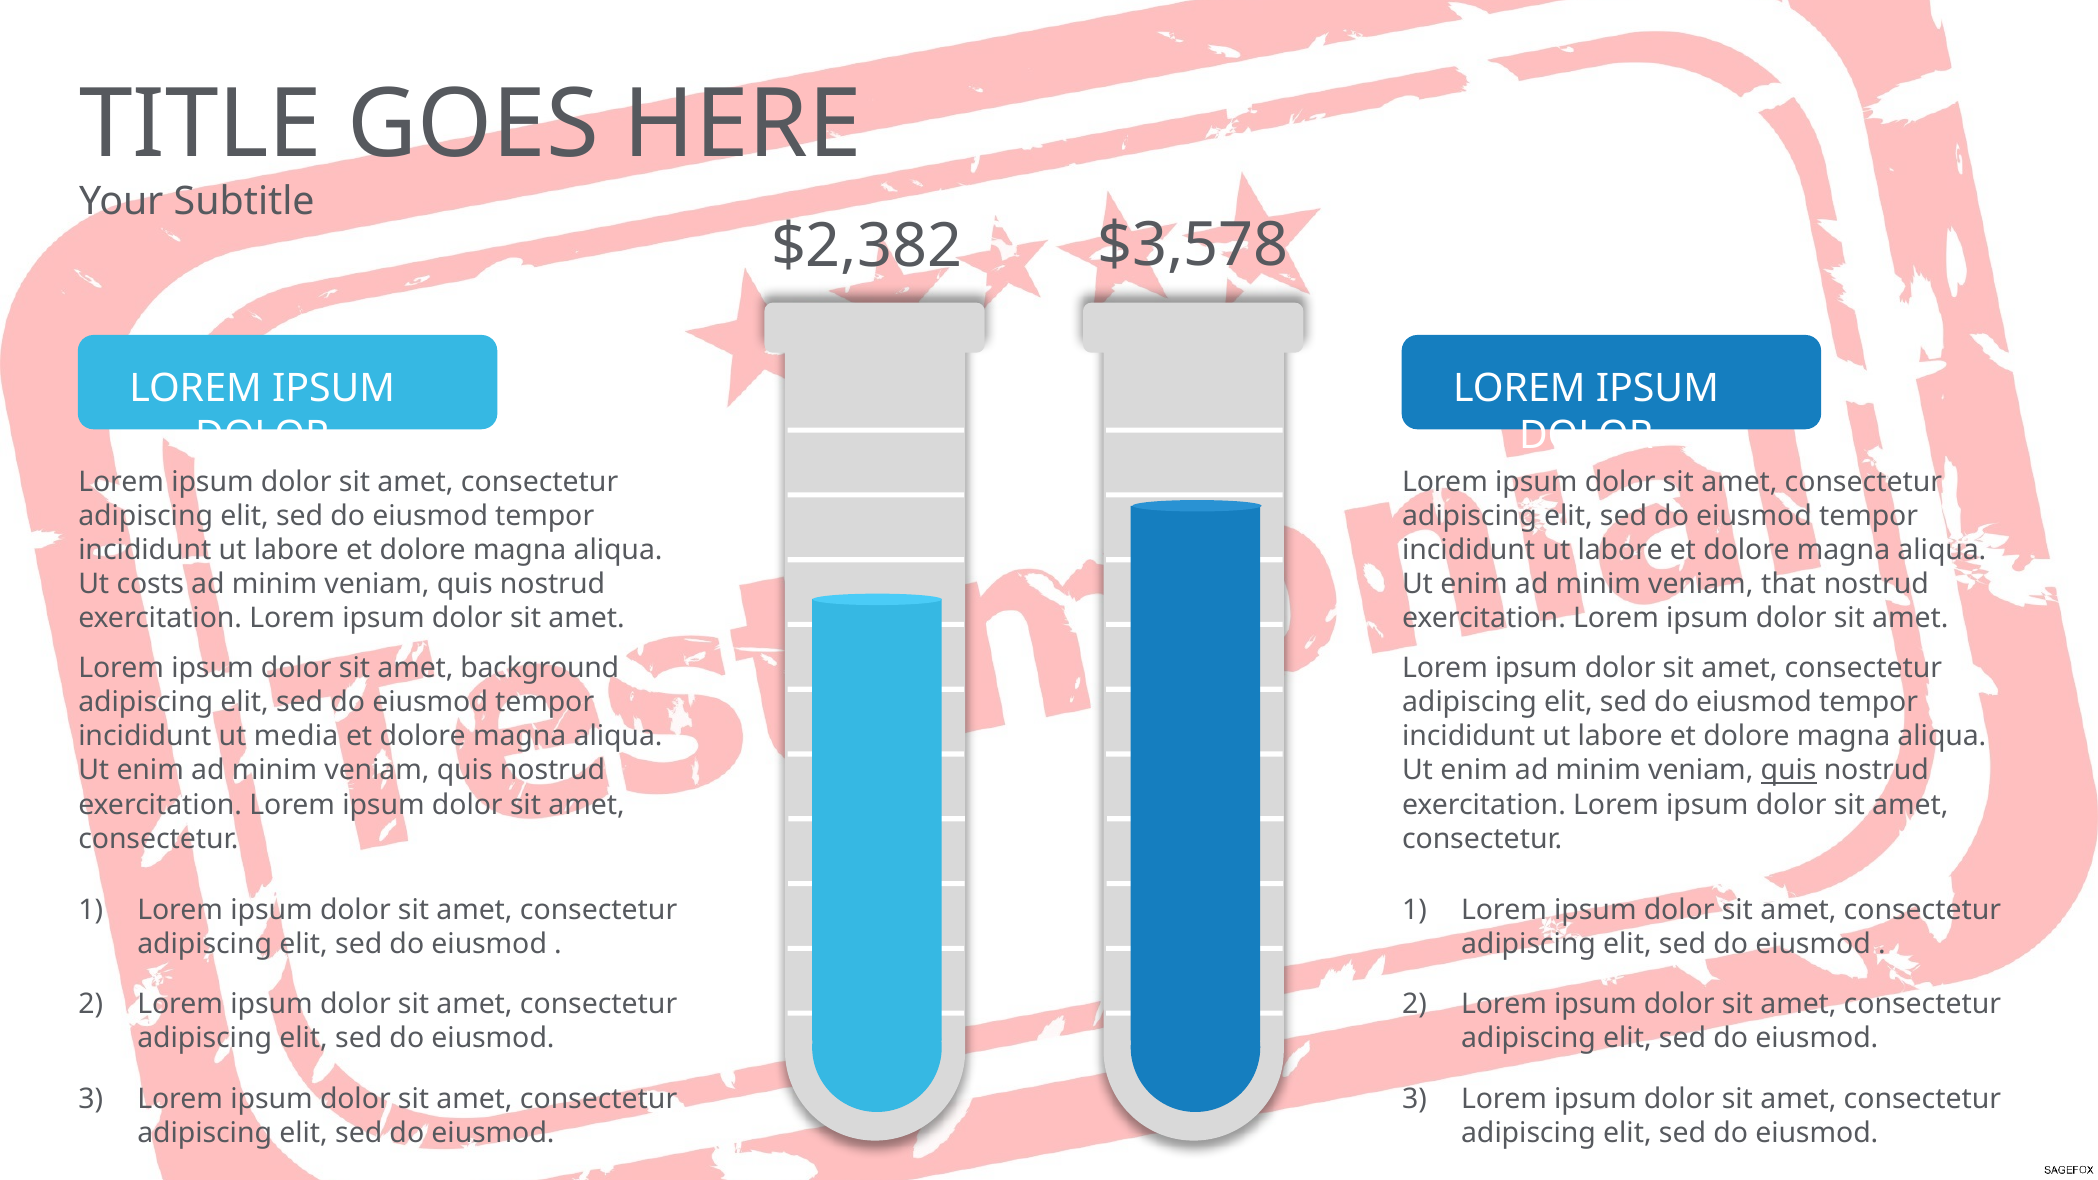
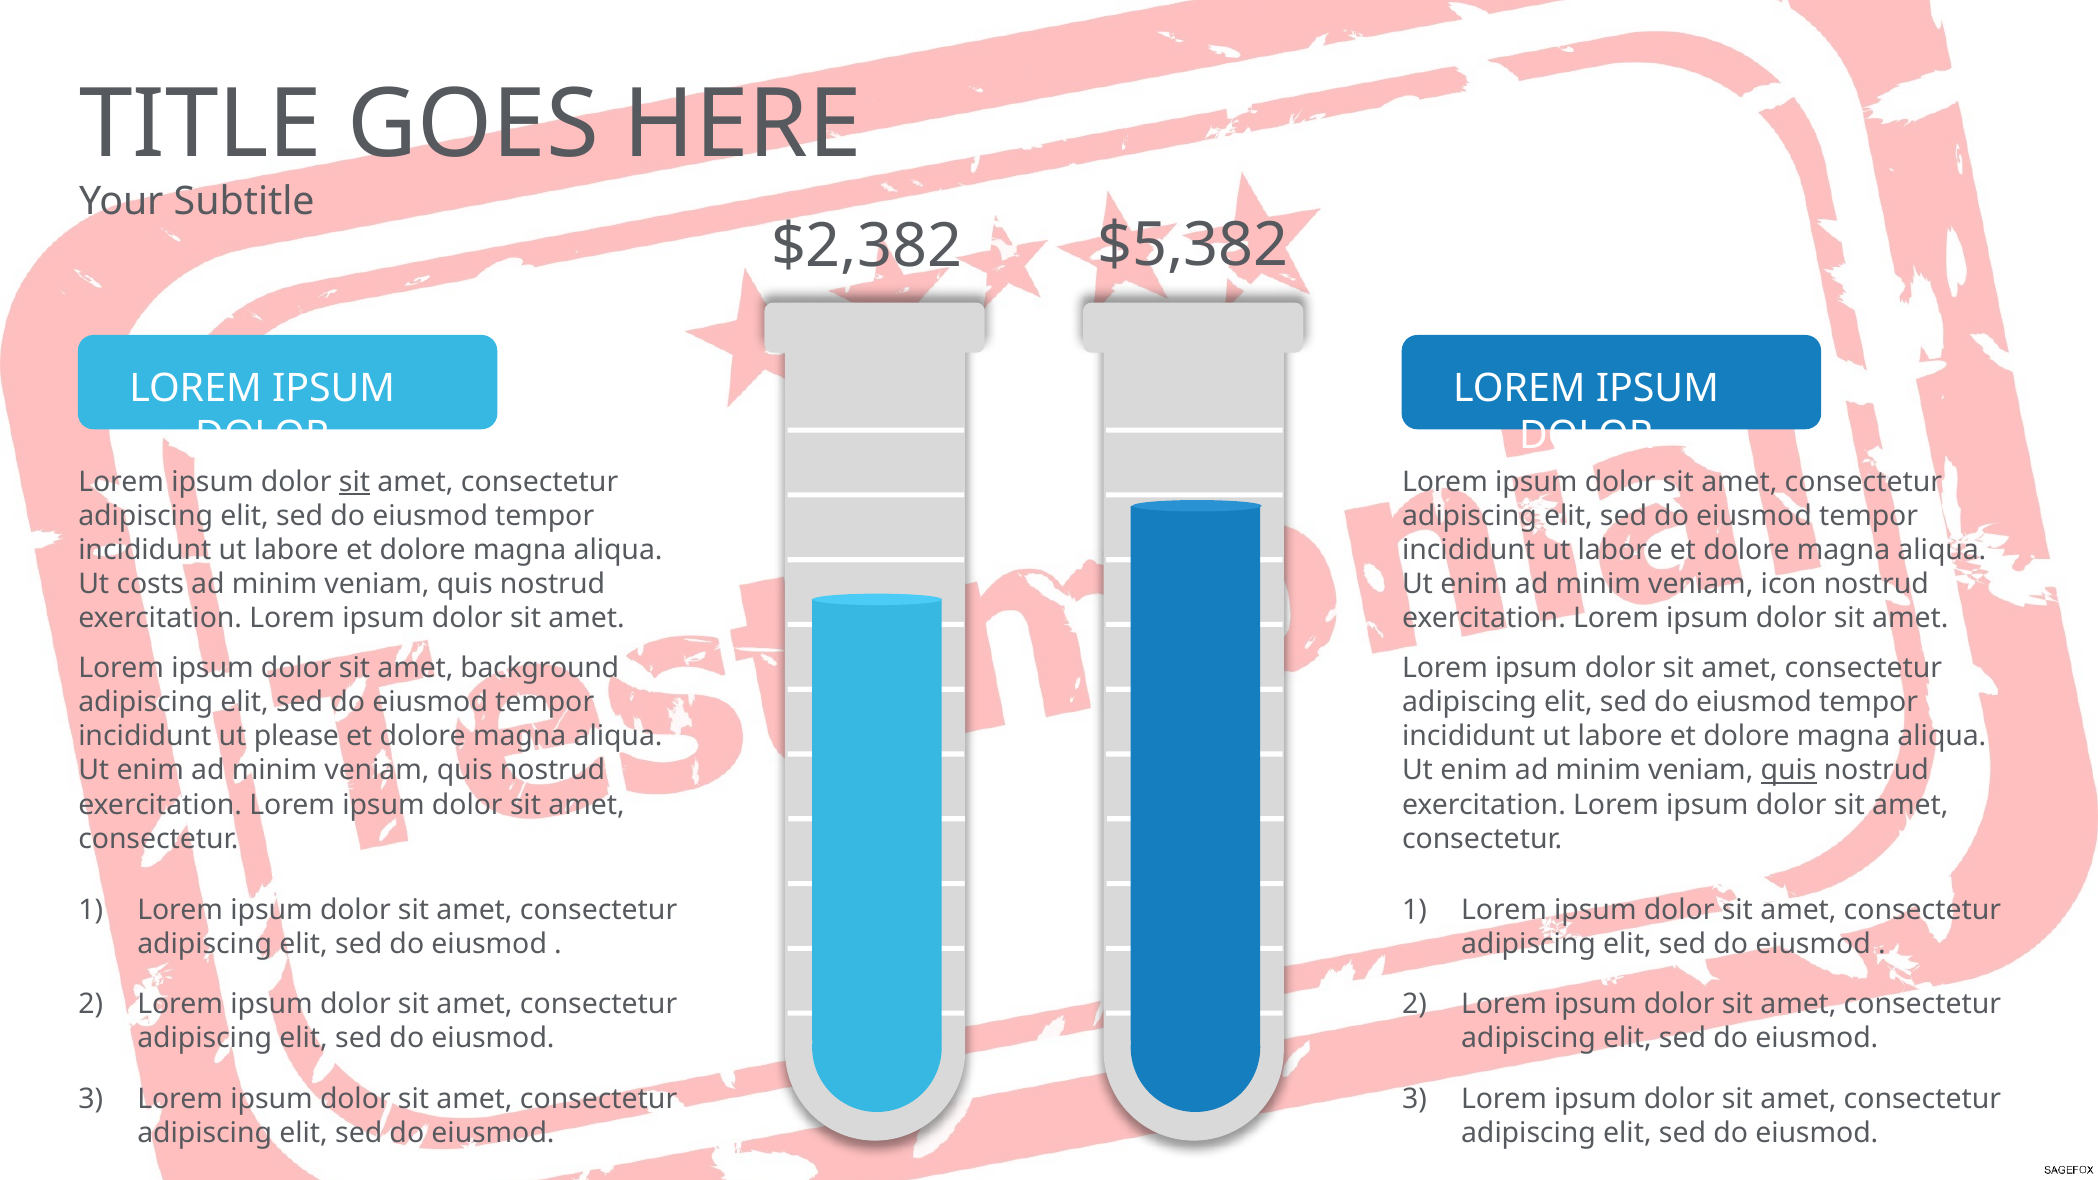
$3,578: $3,578 -> $5,382 (1193, 245)
sit underline: none -> present (355, 482)
that: that -> icon (1789, 584)
media: media -> please (296, 737)
